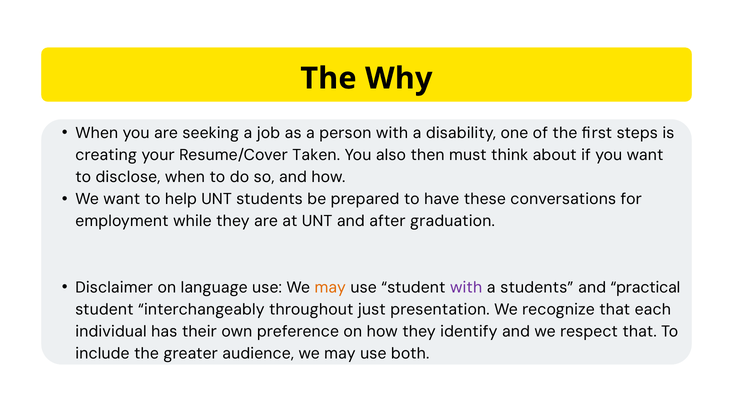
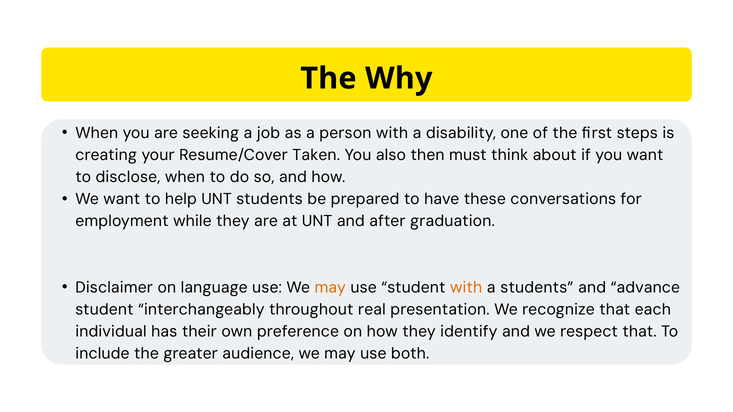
with colour: purple -> orange (466, 288)
practical: practical -> advance (645, 288)
just: just -> real (372, 310)
